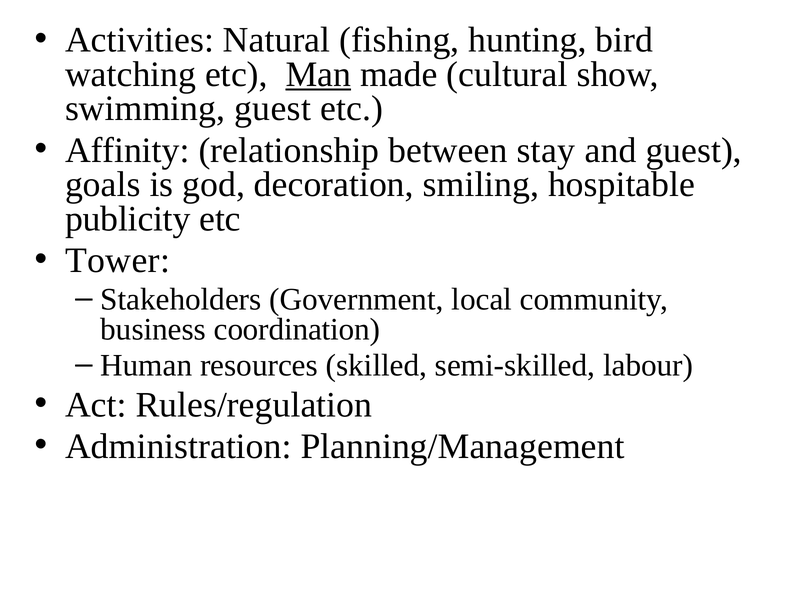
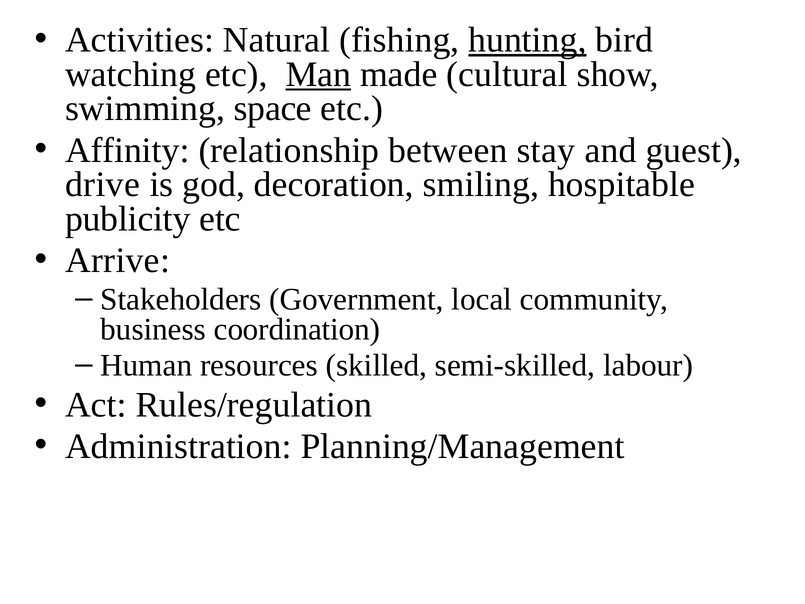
hunting underline: none -> present (527, 40)
swimming guest: guest -> space (273, 109)
goals: goals -> drive (103, 185)
Tower: Tower -> Arrive (118, 260)
